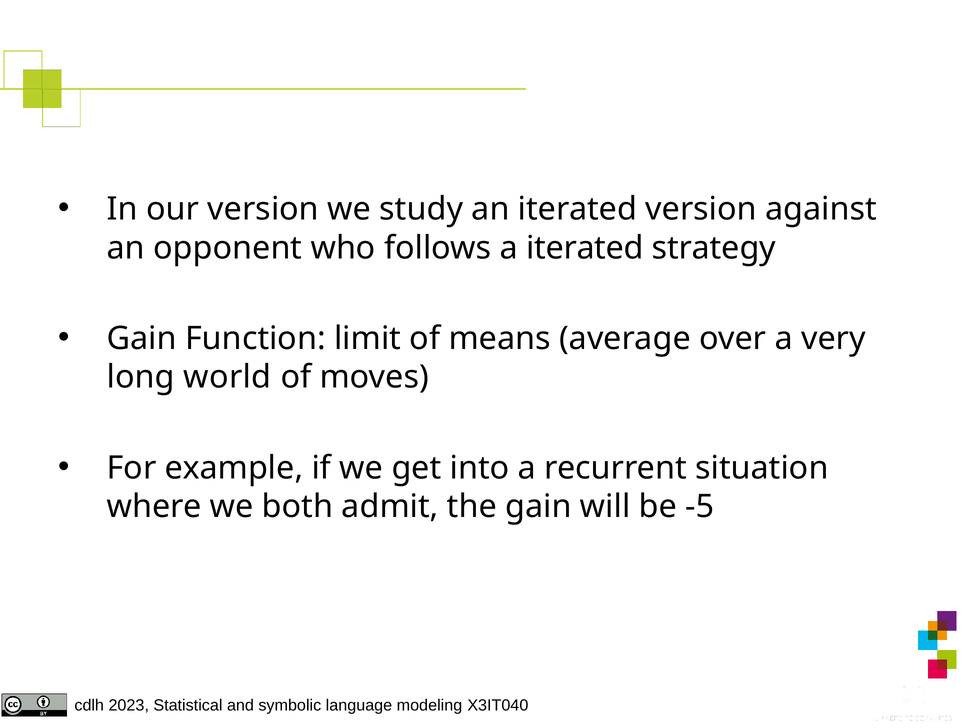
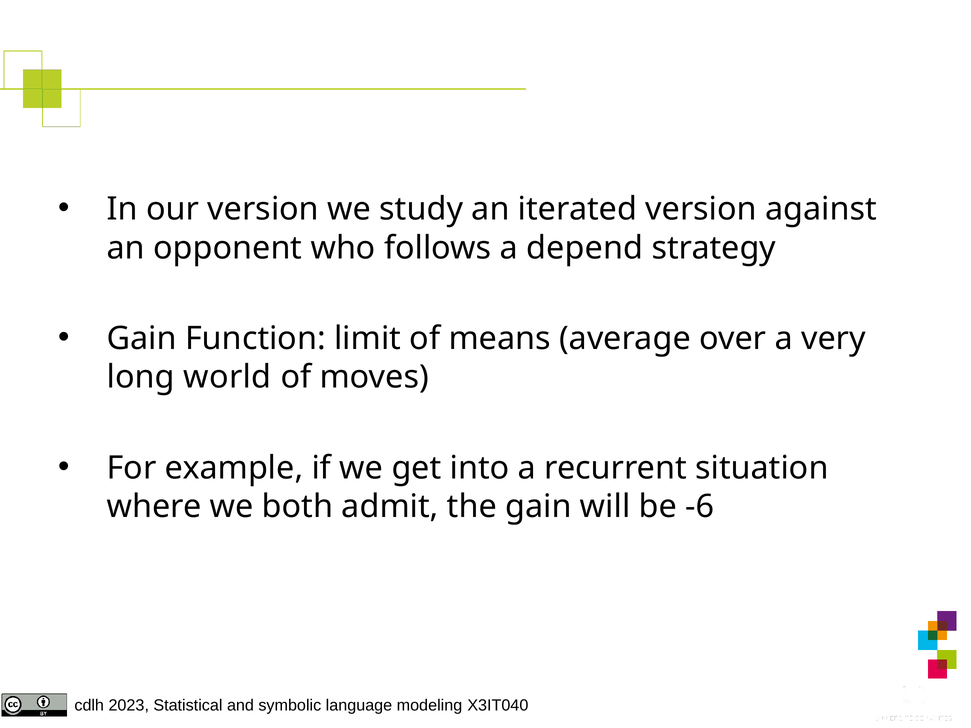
a iterated: iterated -> depend (585, 248)
-5: -5 -> -6 (700, 507)
